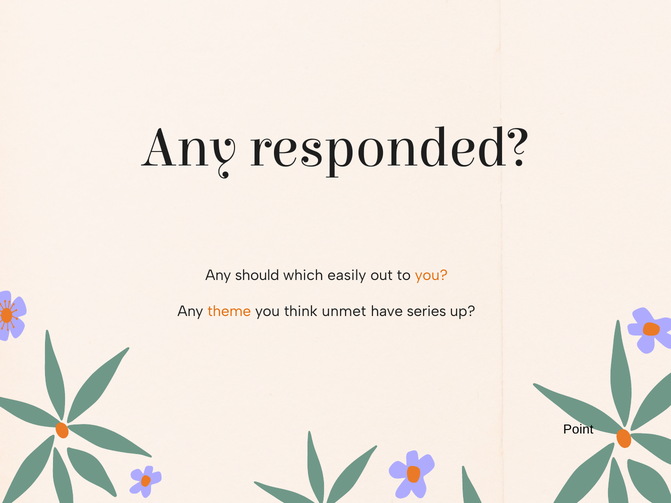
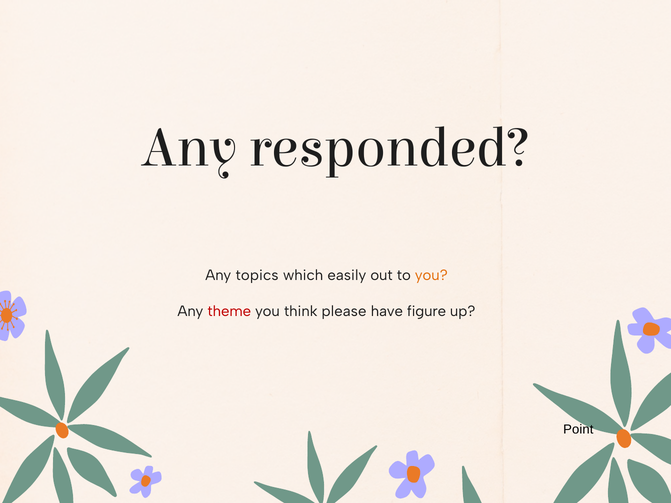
should: should -> topics (257, 276)
theme colour: orange -> red (229, 311)
unmet: unmet -> please (344, 311)
series: series -> figure (427, 311)
